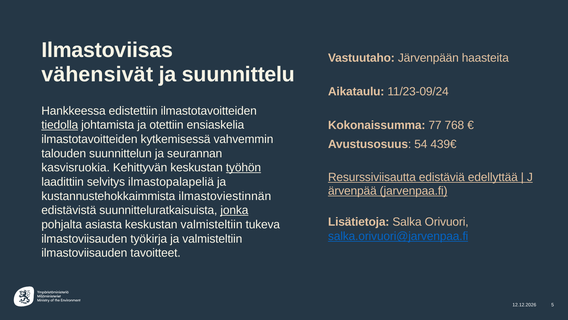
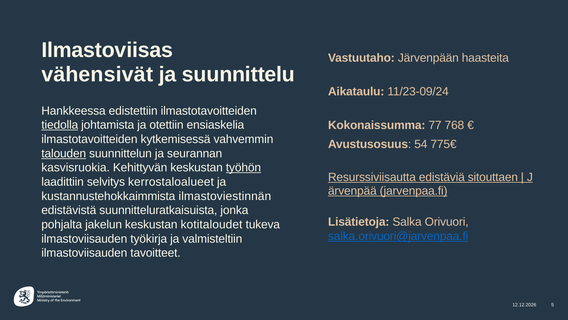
439€: 439€ -> 775€ (444, 144)
talouden underline: none -> present (64, 153)
edellyttää: edellyttää -> sitouttaen (493, 177)
ilmastopalapeliä: ilmastopalapeliä -> kerrostaloalueet (171, 182)
jonka underline: present -> none (234, 210)
asiasta: asiasta -> jakelun (104, 224)
keskustan valmisteltiin: valmisteltiin -> kotitaloudet (212, 224)
